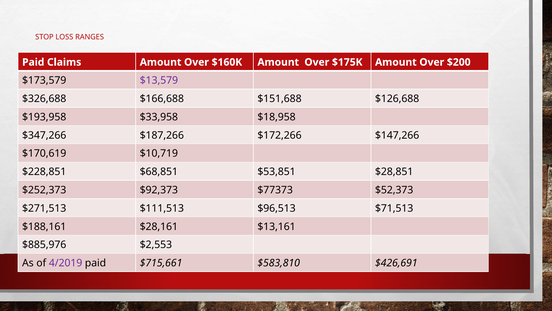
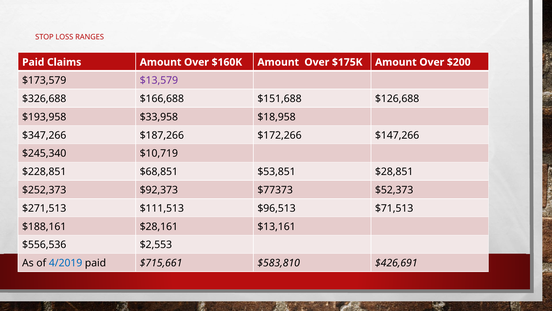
$170,619: $170,619 -> $245,340 (44, 153)
$885,976: $885,976 -> $556,536 (44, 244)
4/2019 colour: purple -> blue (66, 263)
